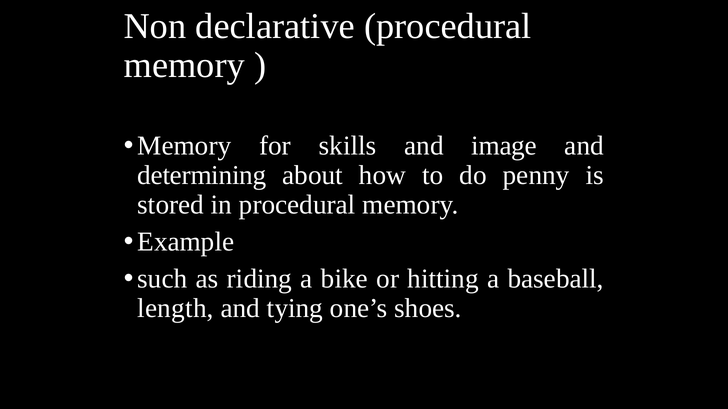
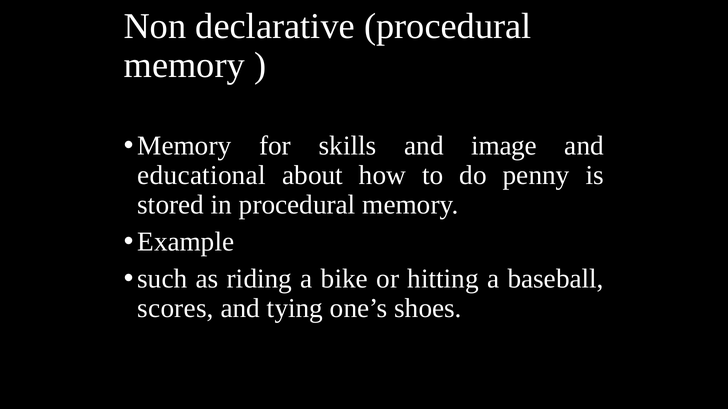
determining: determining -> educational (202, 175)
length: length -> scores (176, 309)
